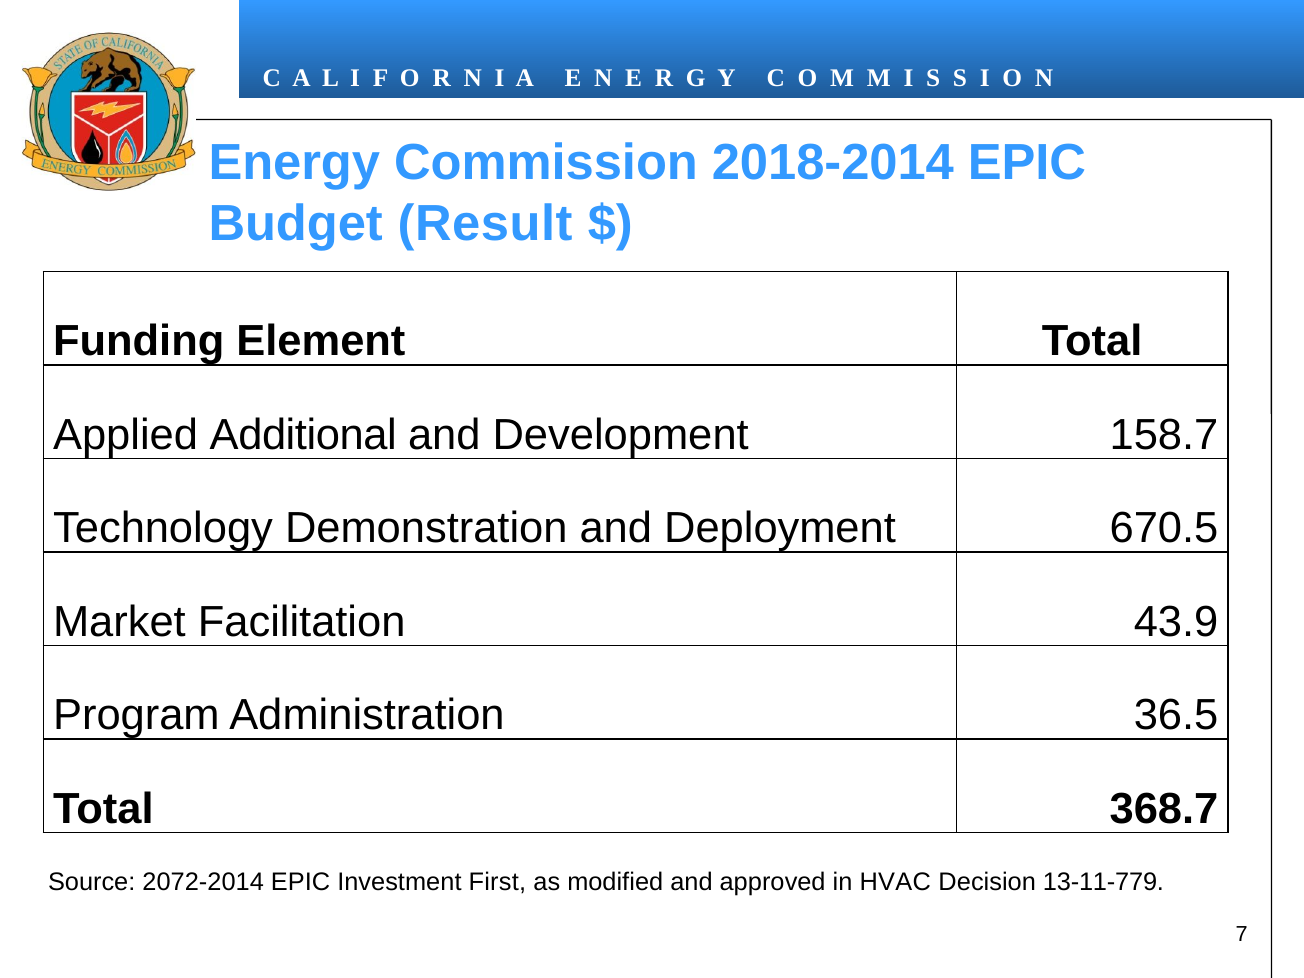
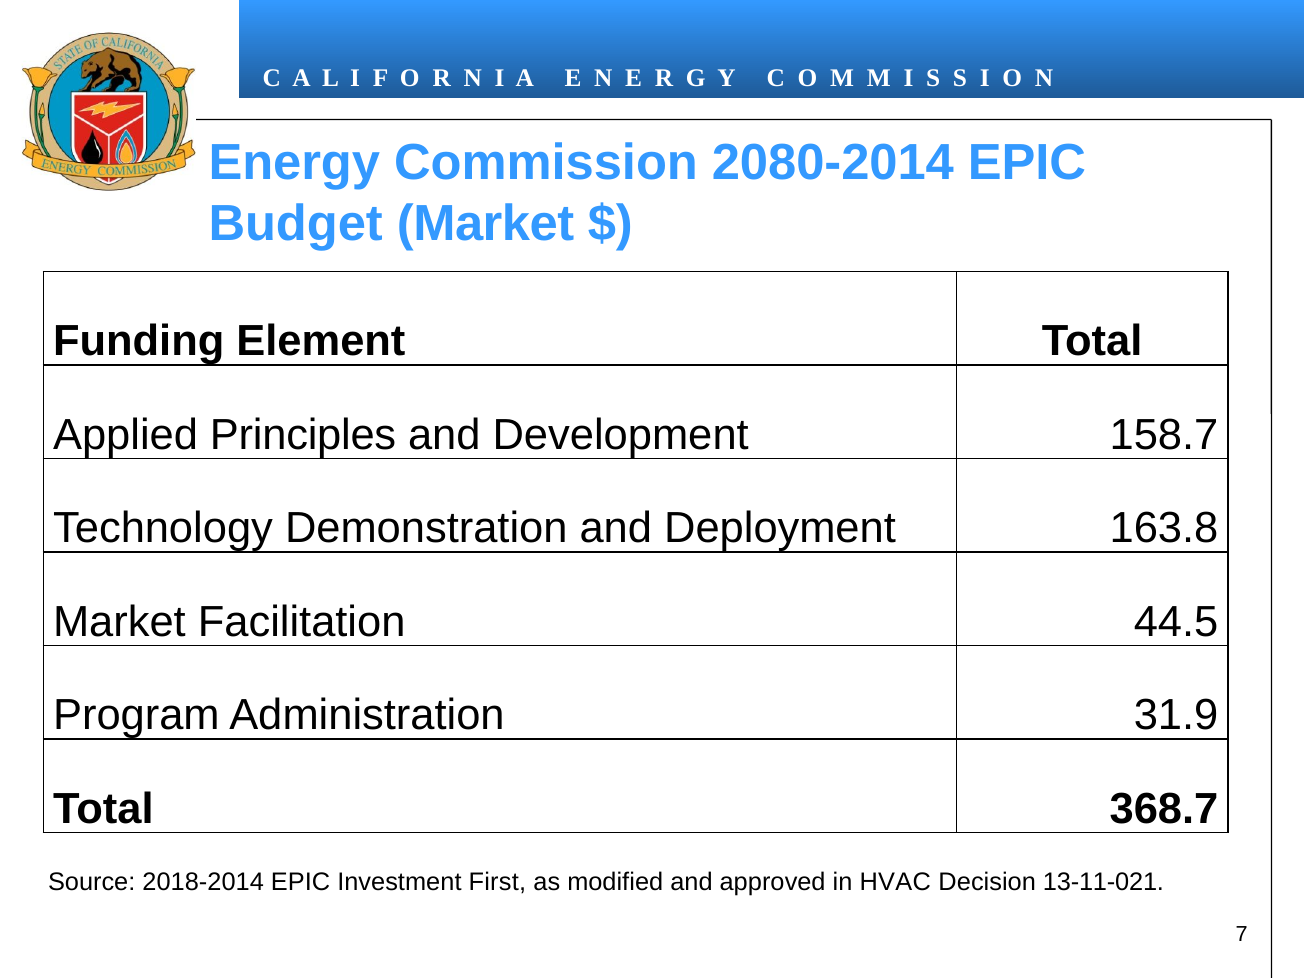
2018-2014: 2018-2014 -> 2080-2014 (833, 163)
Budget Result: Result -> Market (486, 224)
Additional: Additional -> Principles (303, 435)
670.5: 670.5 -> 163.8 (1164, 529)
43.9: 43.9 -> 44.5 (1176, 622)
36.5: 36.5 -> 31.9 (1176, 715)
2072-2014: 2072-2014 -> 2018-2014 (203, 882)
13-11-779: 13-11-779 -> 13-11-021 (1103, 882)
